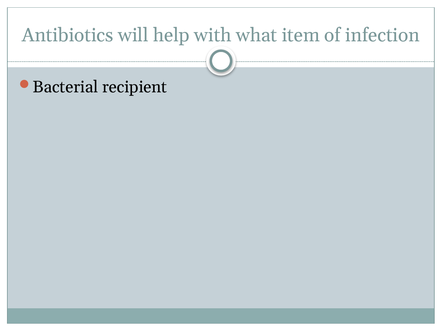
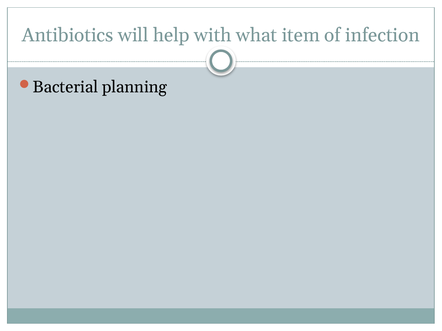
recipient: recipient -> planning (135, 87)
